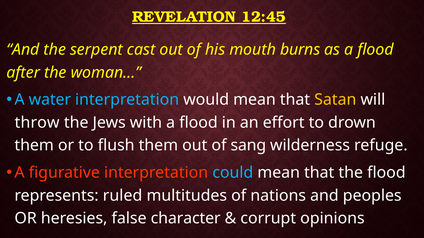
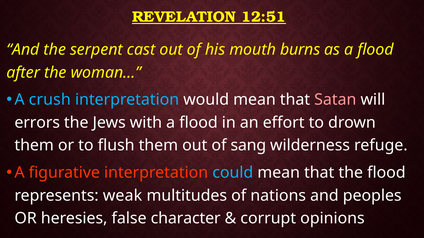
12:45: 12:45 -> 12:51 (263, 17)
water: water -> crush (50, 100)
Satan colour: yellow -> pink (335, 100)
throw: throw -> errors (37, 123)
ruled: ruled -> weak (123, 196)
